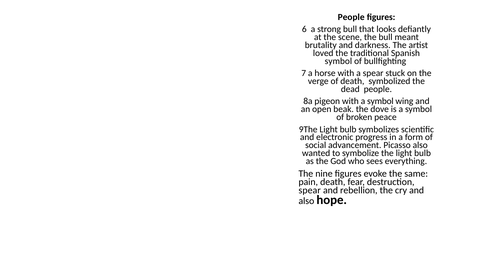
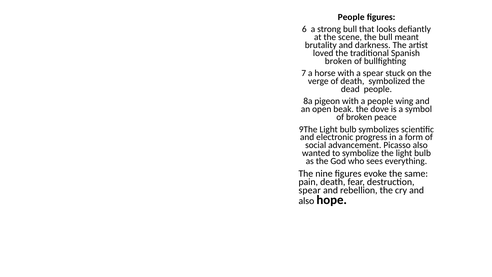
symbol: symbol -> broken (338, 61)
with a symbol: symbol -> people (380, 101)
